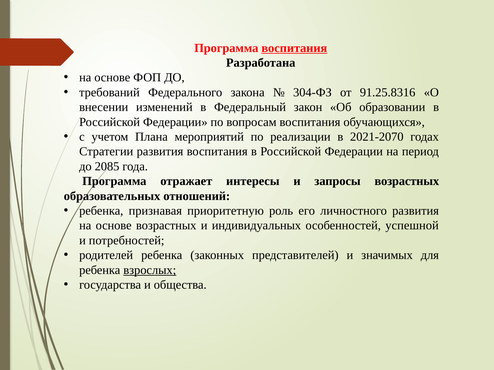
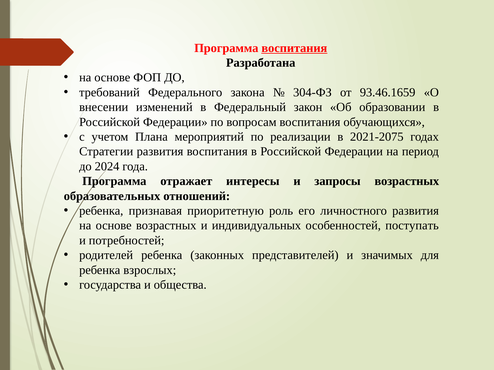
91.25.8316: 91.25.8316 -> 93.46.1659 (388, 93)
2021-2070: 2021-2070 -> 2021-2075 (377, 137)
2085: 2085 -> 2024 (107, 167)
успешной: успешной -> поступать (412, 226)
взрослых underline: present -> none (150, 270)
